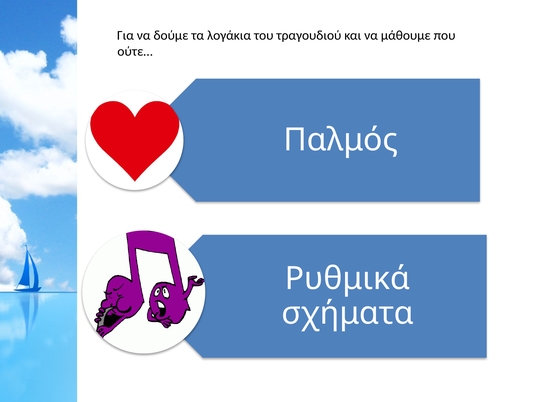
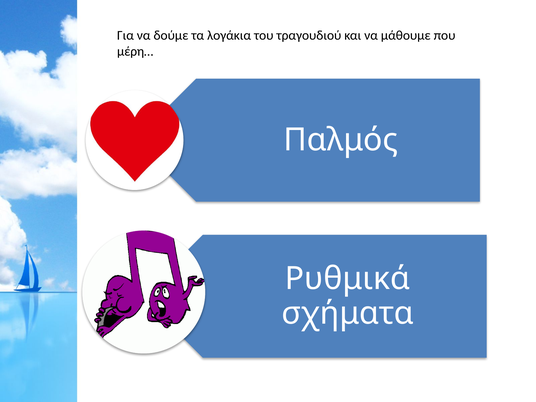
ούτε…: ούτε… -> μέρη… (135, 51)
